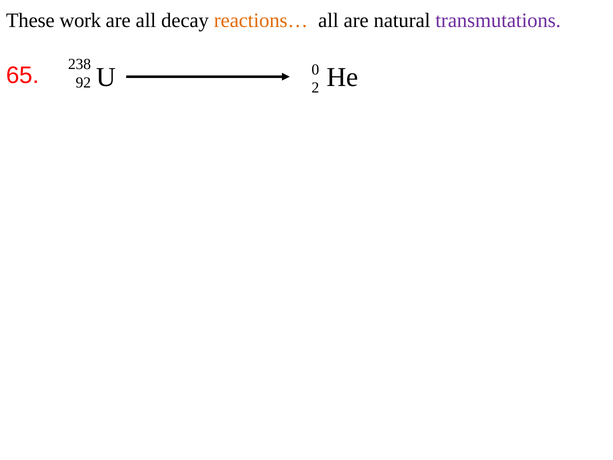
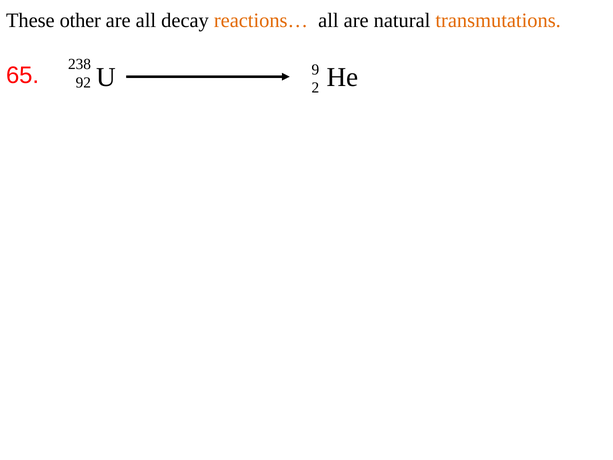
work: work -> other (80, 20)
transmutations colour: purple -> orange (498, 20)
0: 0 -> 9 (315, 69)
